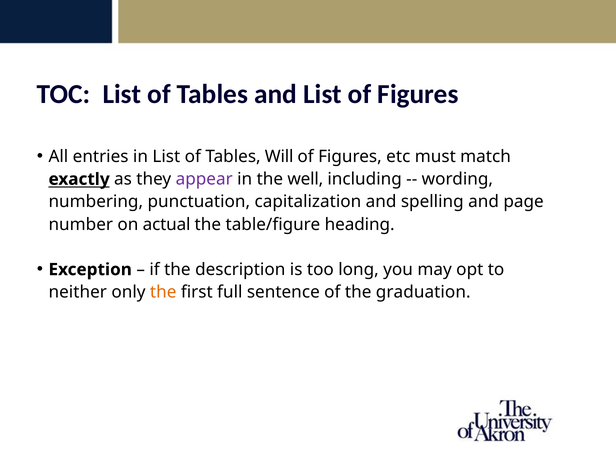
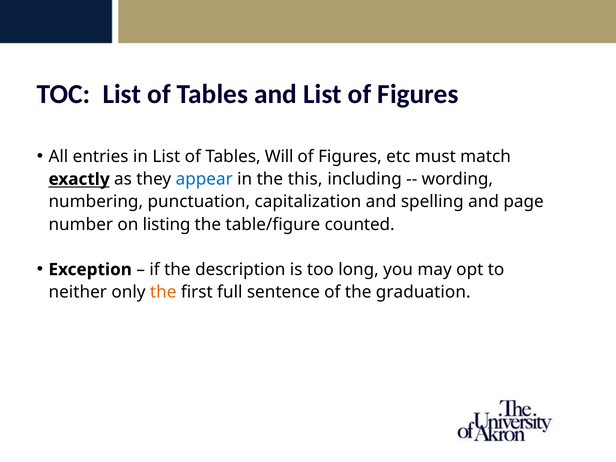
appear colour: purple -> blue (204, 179)
well: well -> this (305, 179)
actual: actual -> listing (167, 224)
heading: heading -> counted (360, 224)
